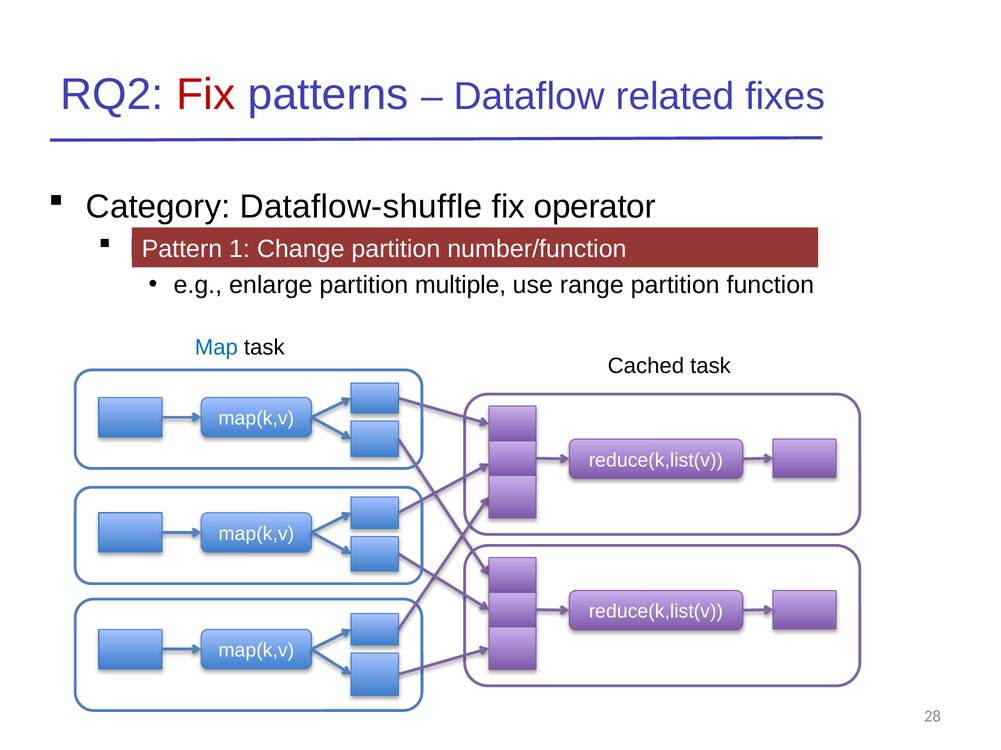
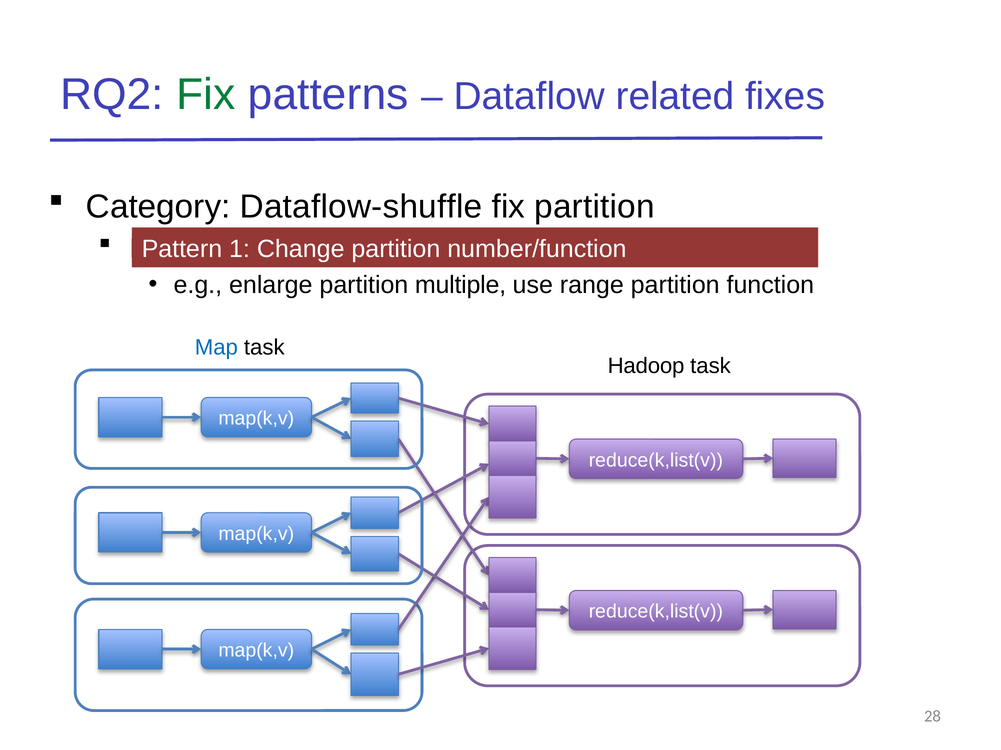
Fix colour: red -> green (206, 95)
fix operator: operator -> partition (595, 207)
Cached: Cached -> Hadoop (646, 366)
